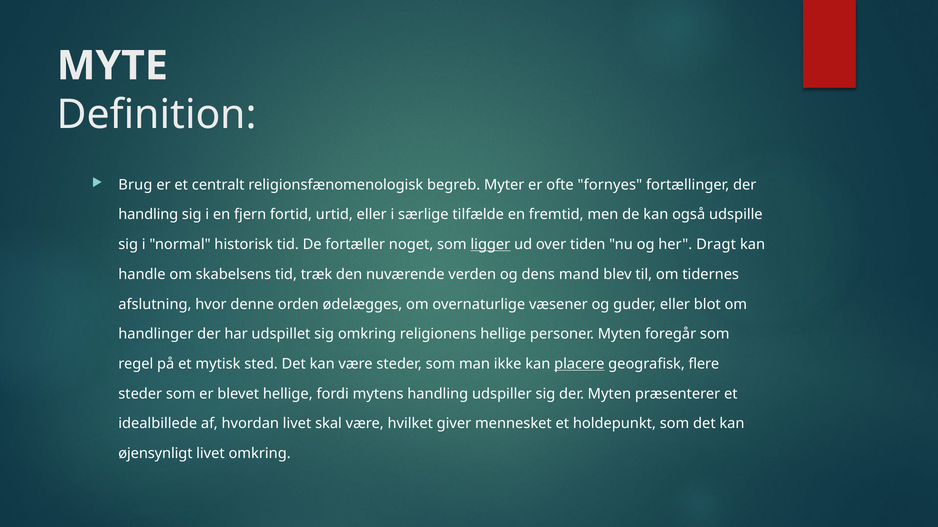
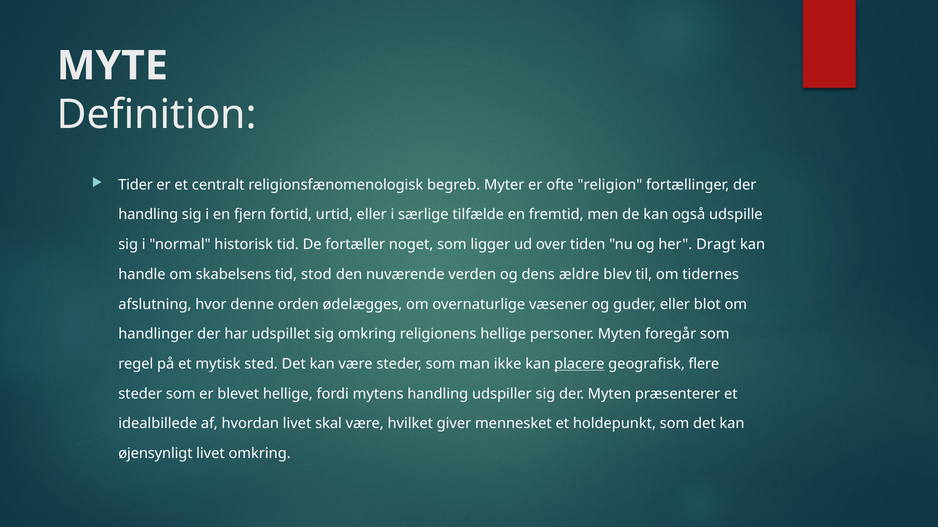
Brug: Brug -> Tider (136, 185)
fornyes: fornyes -> religion (610, 185)
ligger underline: present -> none (490, 245)
træk: træk -> stod (316, 275)
mand: mand -> ældre (579, 275)
